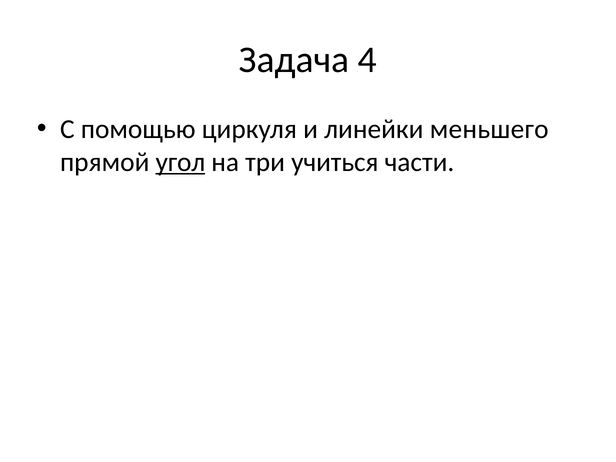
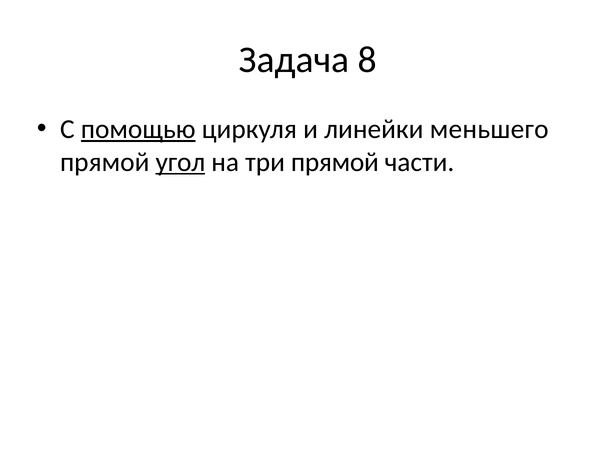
4: 4 -> 8 (367, 60)
помощью underline: none -> present (138, 129)
три учиться: учиться -> прямой (335, 162)
